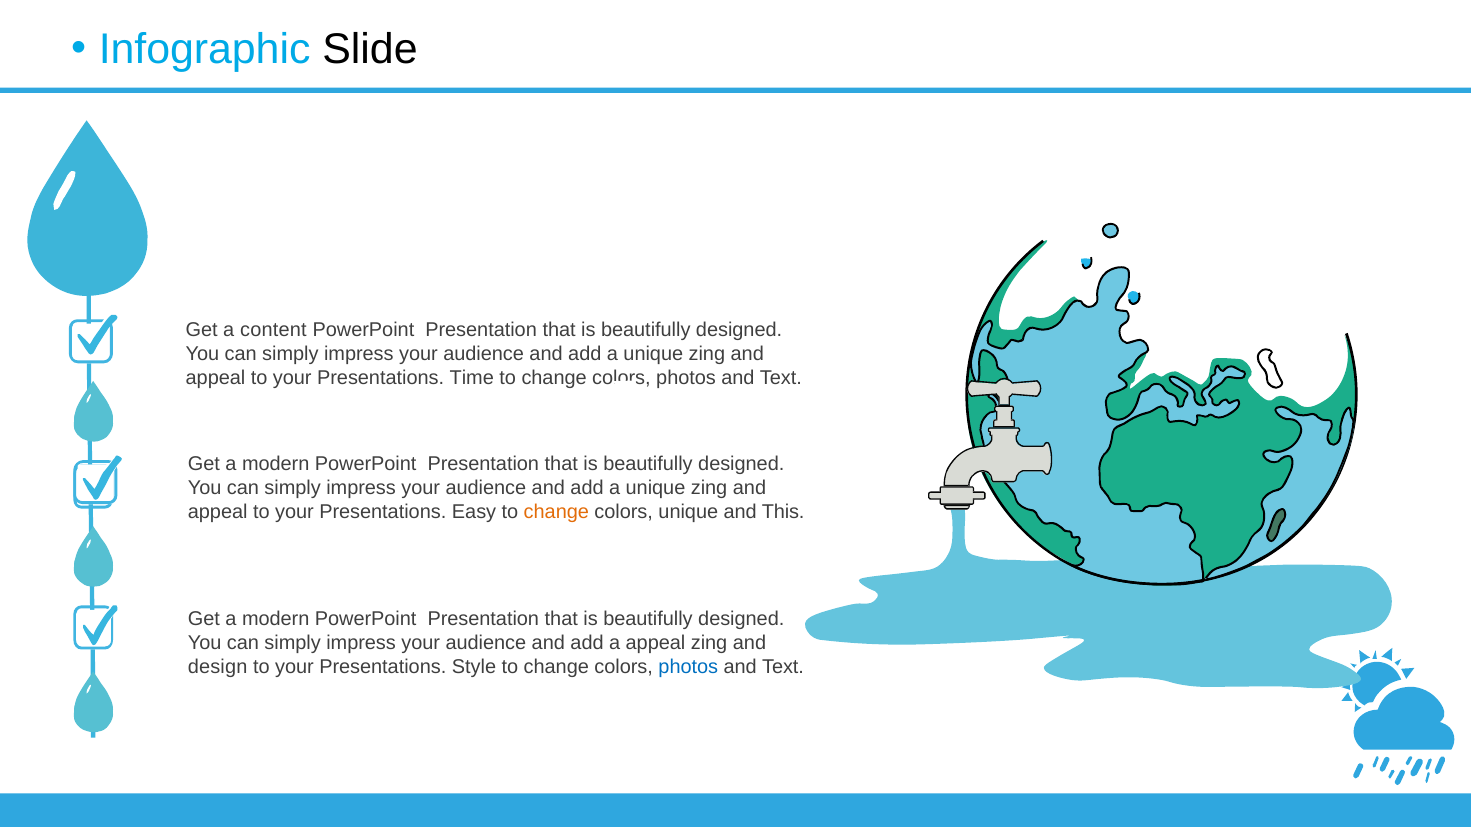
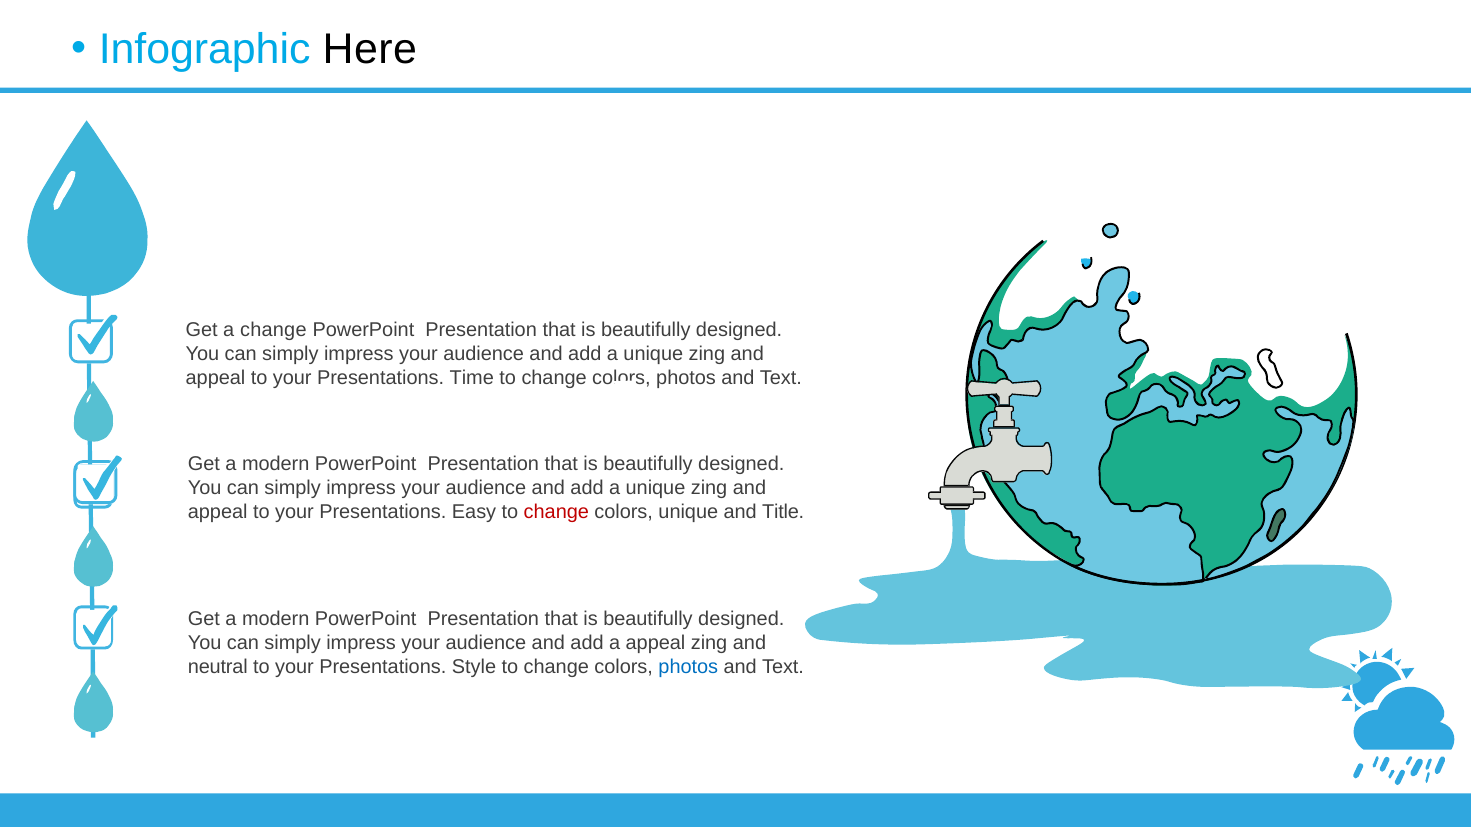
Slide: Slide -> Here (370, 49)
a content: content -> change (273, 330)
change colour: orange -> red (556, 512)
This: This -> Title (783, 512)
design: design -> neutral (218, 667)
